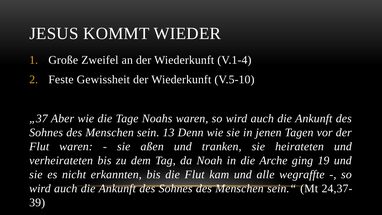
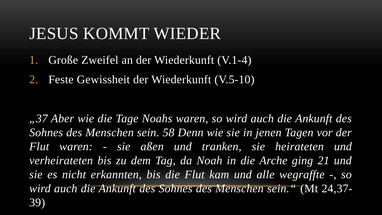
13: 13 -> 58 (169, 132)
19: 19 -> 21 (324, 160)
